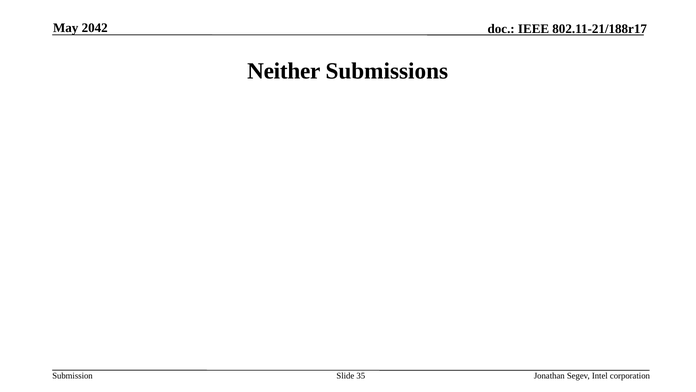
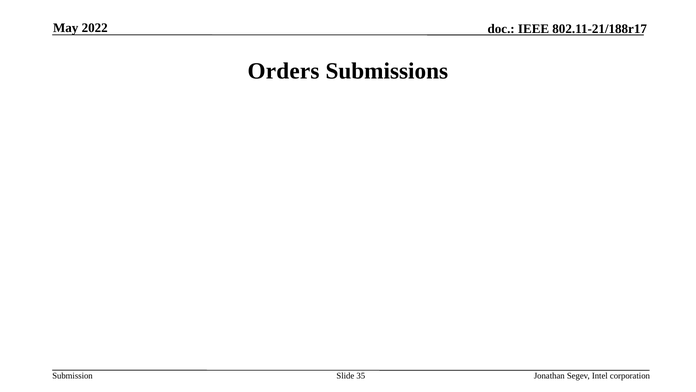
2042: 2042 -> 2022 (95, 28)
Neither: Neither -> Orders (284, 71)
